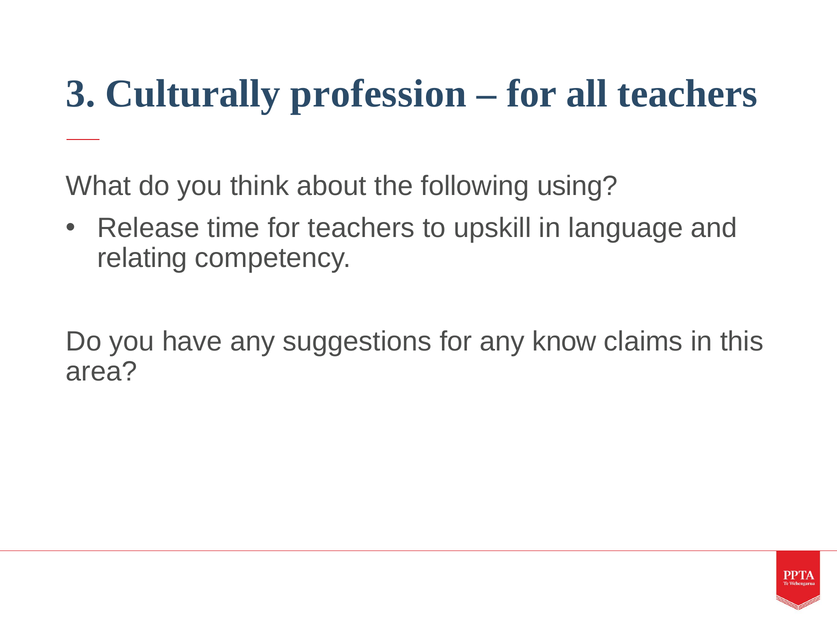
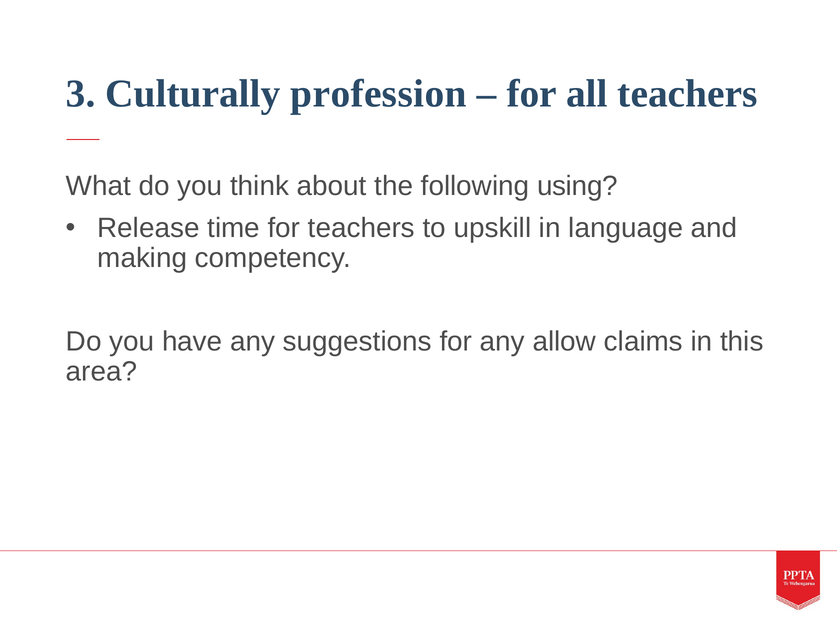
relating: relating -> making (142, 258)
know: know -> allow (564, 342)
